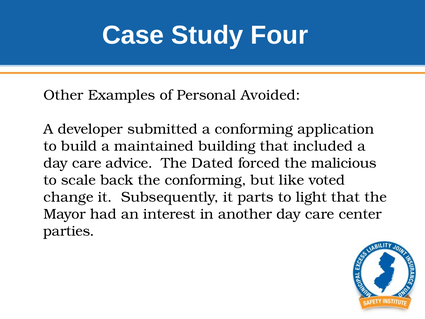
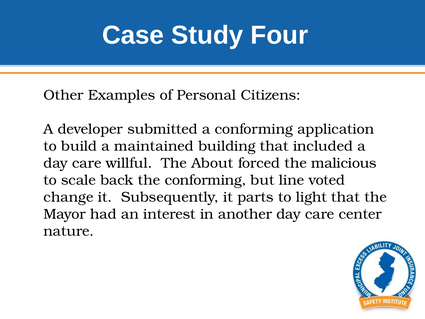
Avoided: Avoided -> Citizens (271, 95)
advice: advice -> willful (129, 163)
Dated: Dated -> About (212, 163)
like: like -> line (292, 180)
parties: parties -> nature (69, 231)
